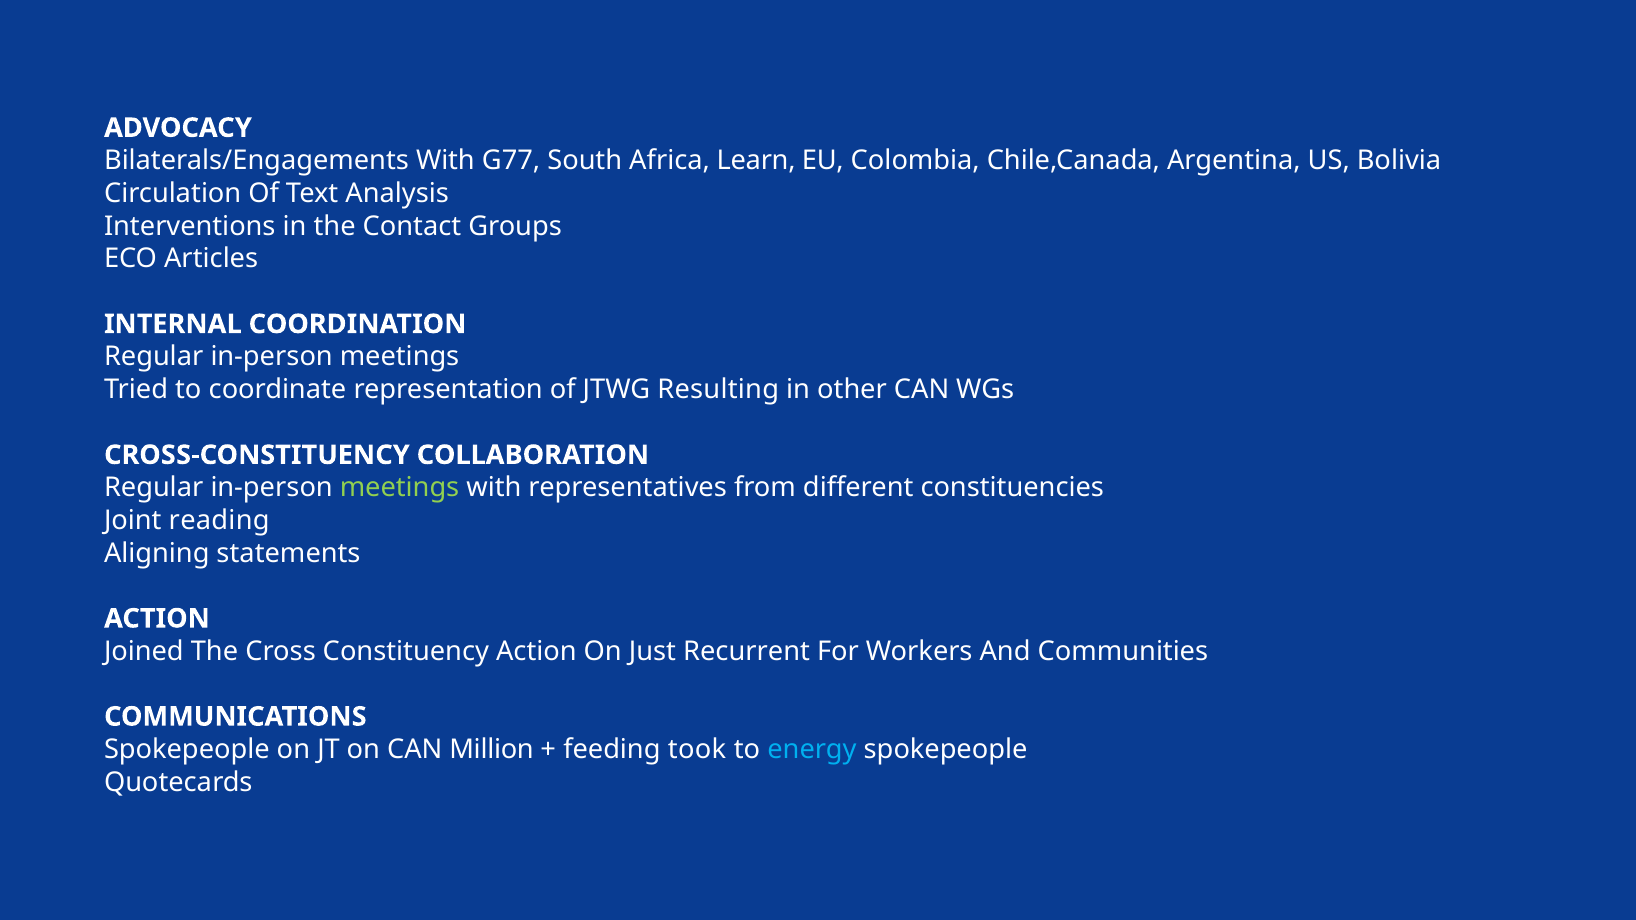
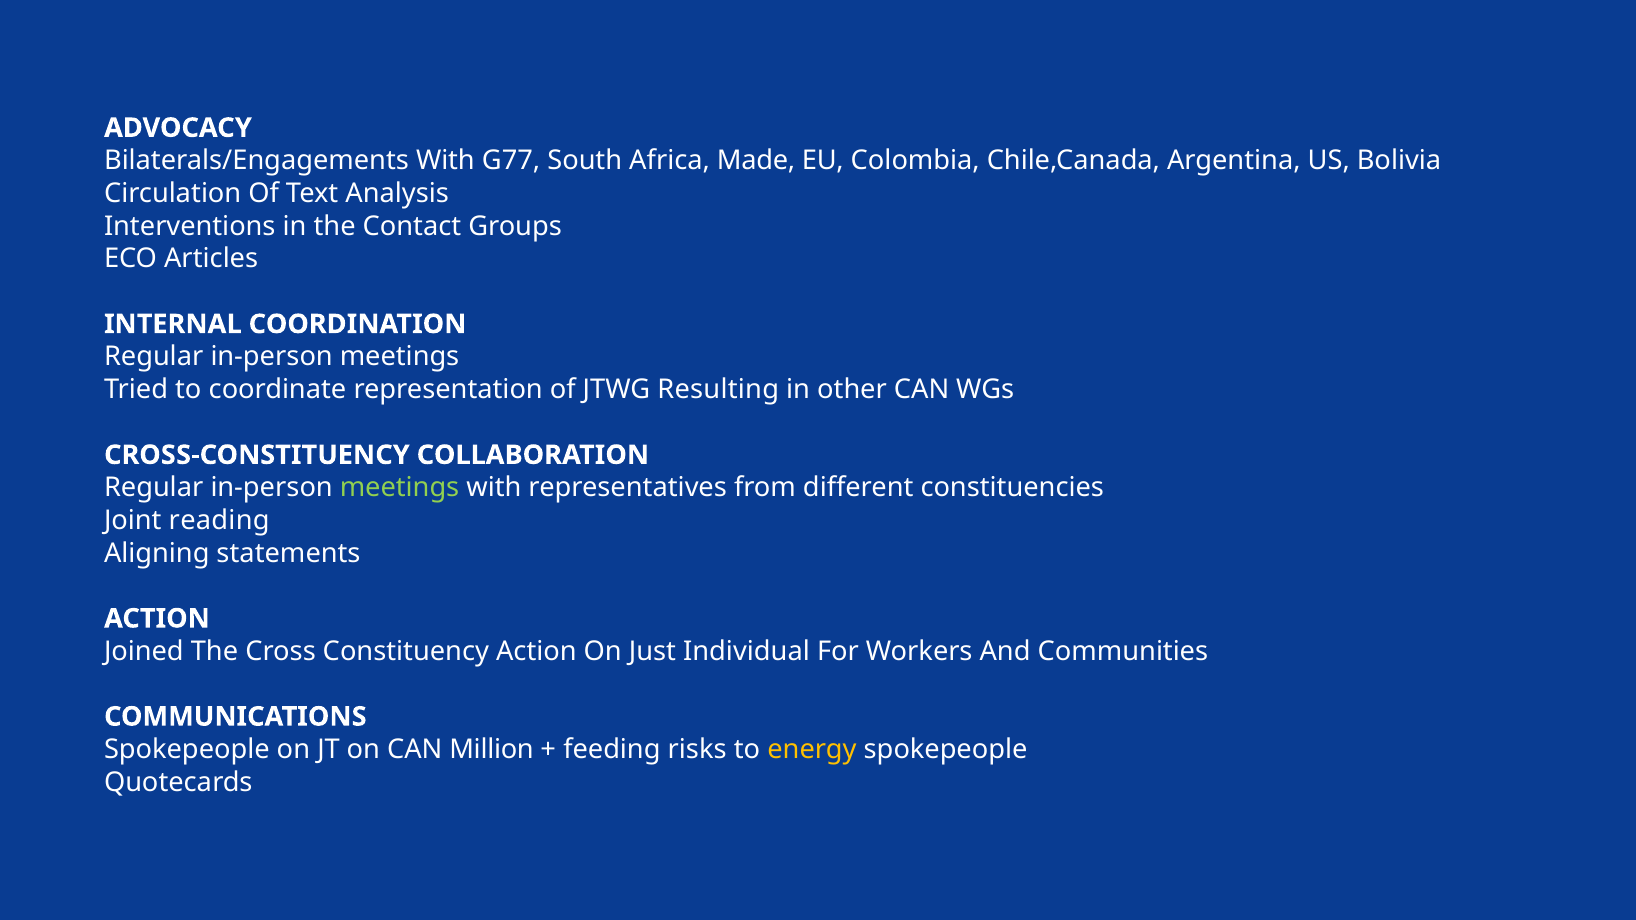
Learn: Learn -> Made (756, 161)
Recurrent: Recurrent -> Individual (747, 651)
took: took -> risks (697, 750)
energy colour: light blue -> yellow (812, 750)
